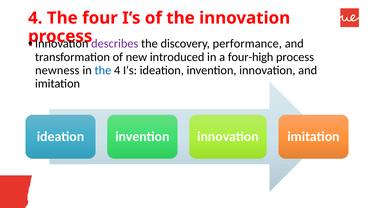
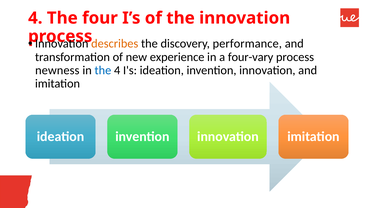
describes colour: purple -> orange (115, 44)
introduced: introduced -> experience (177, 57)
four-high: four-high -> four-vary (251, 57)
